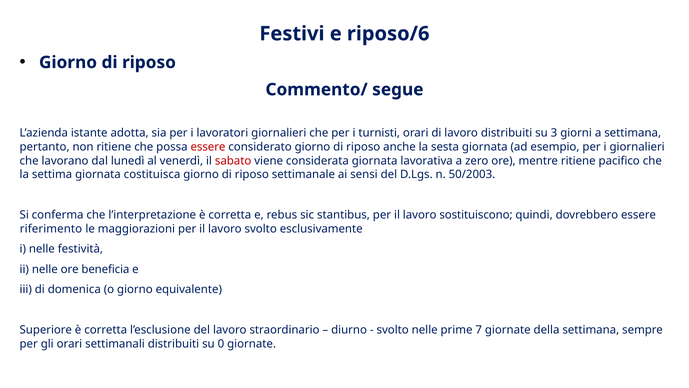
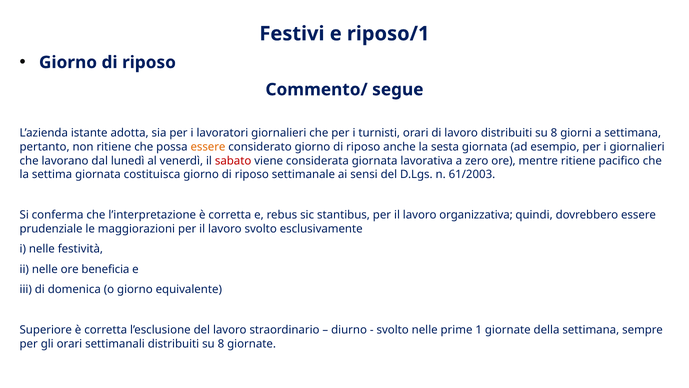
riposo/6: riposo/6 -> riposo/1 (388, 34)
lavoro distribuiti su 3: 3 -> 8 (554, 133)
essere colour: red -> orange (208, 147)
50/2003: 50/2003 -> 61/2003 (472, 174)
sostituiscono: sostituiscono -> organizzativa (476, 215)
riferimento: riferimento -> prudenziale (51, 229)
7: 7 -> 1 (479, 330)
settimanali distribuiti su 0: 0 -> 8 (221, 344)
